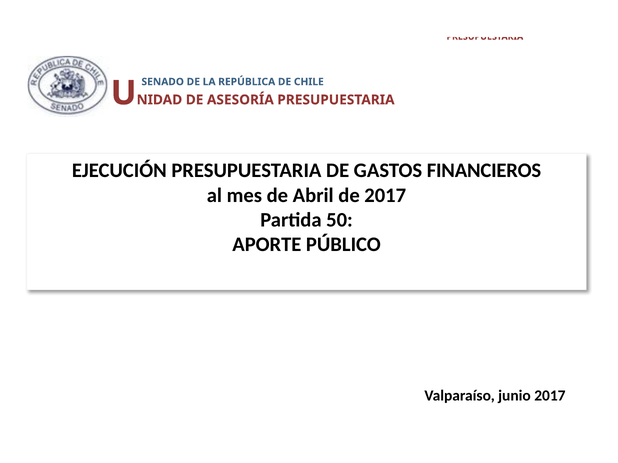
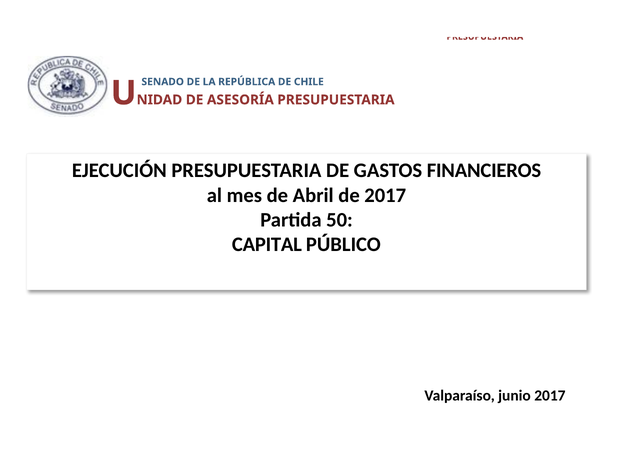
APORTE: APORTE -> CAPITAL (267, 245)
